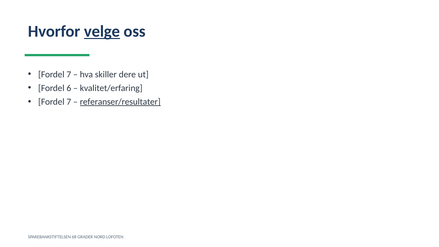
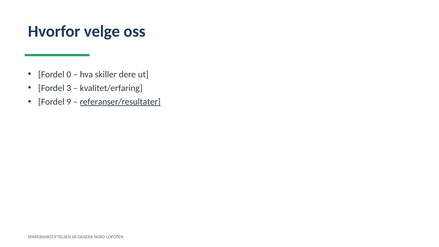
velge underline: present -> none (102, 31)
7: 7 -> 0 (69, 74)
6: 6 -> 3 (69, 88)
7: 7 -> 9 (69, 102)
